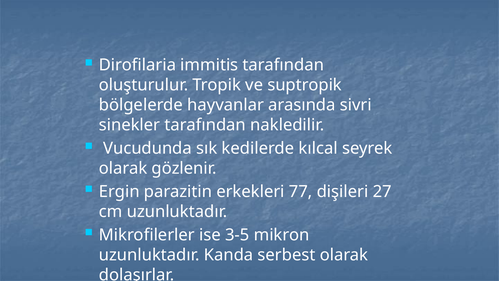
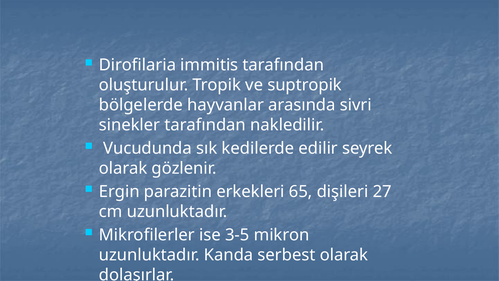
kılcal: kılcal -> edilir (318, 148)
77: 77 -> 65 (301, 191)
